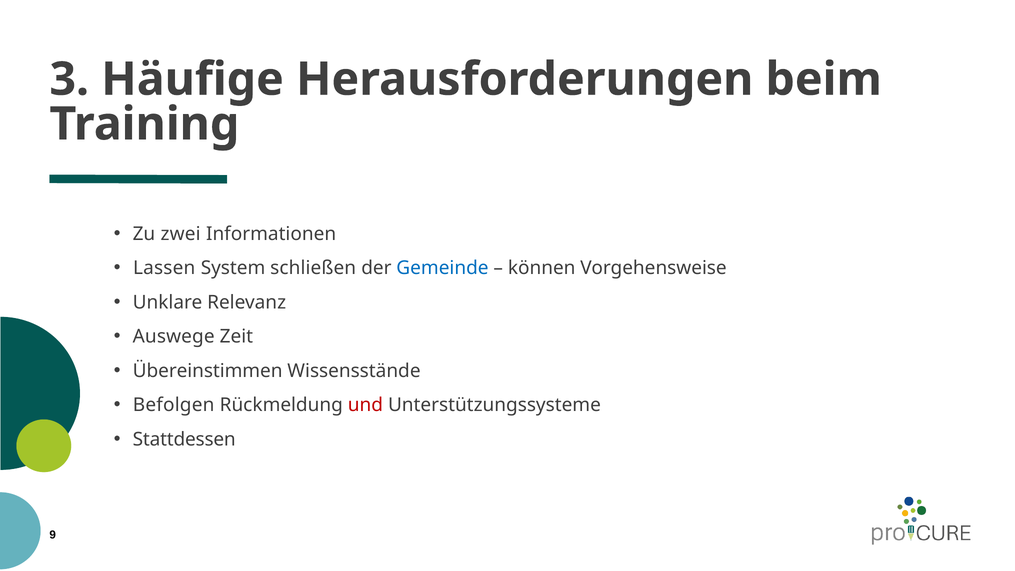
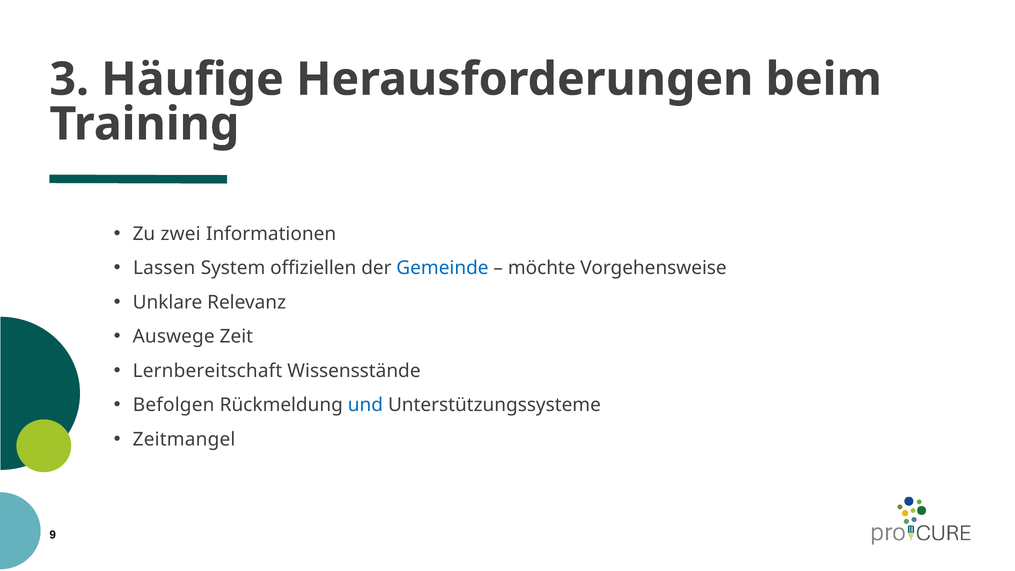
schließen: schließen -> offiziellen (313, 268)
können: können -> möchte (542, 268)
Übereinstimmen: Übereinstimmen -> Lernbereitschaft (208, 371)
und colour: red -> blue (365, 405)
Stattdessen: Stattdessen -> Zeitmangel (184, 439)
